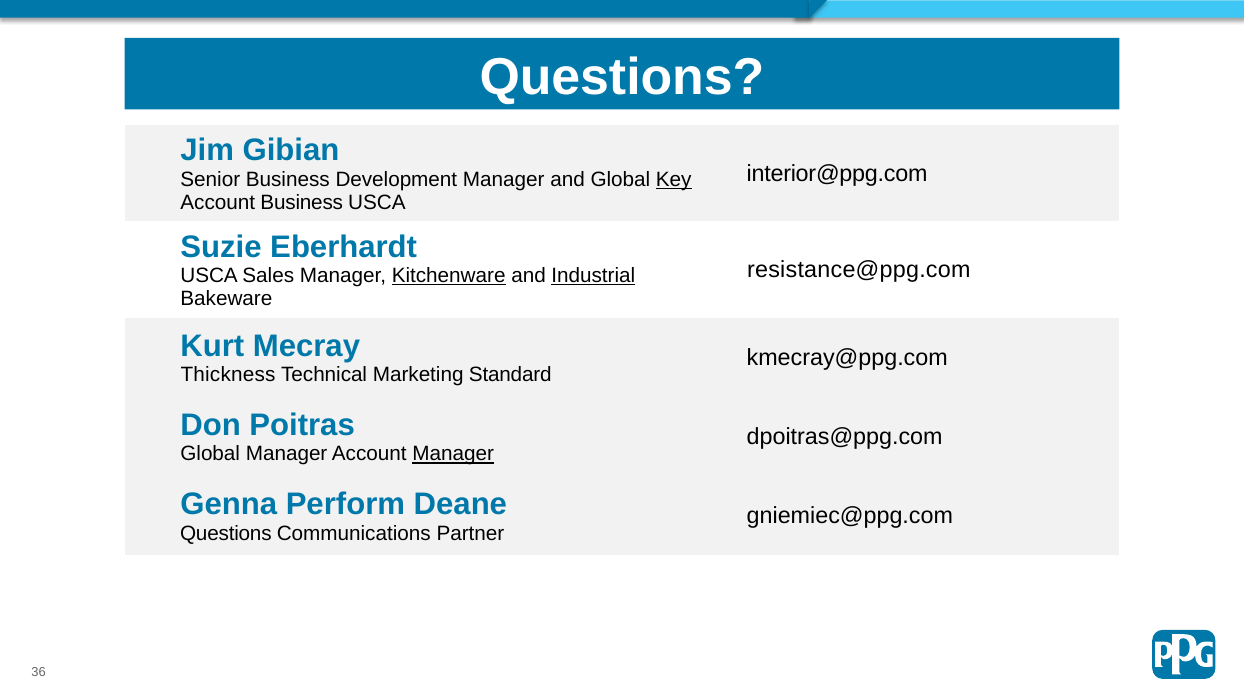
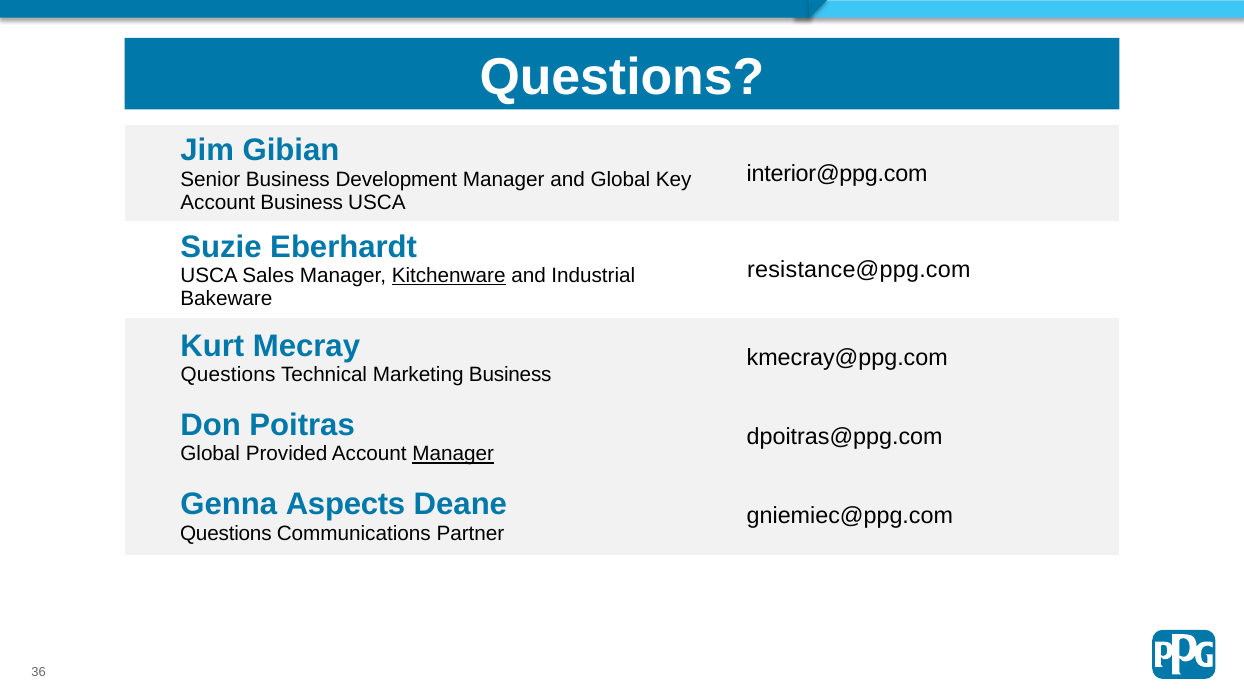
Key underline: present -> none (674, 179)
Industrial underline: present -> none (593, 276)
Thickness: Thickness -> Questions (228, 375)
Marketing Standard: Standard -> Business (510, 375)
Global Manager: Manager -> Provided (287, 454)
Perform: Perform -> Aspects (346, 505)
